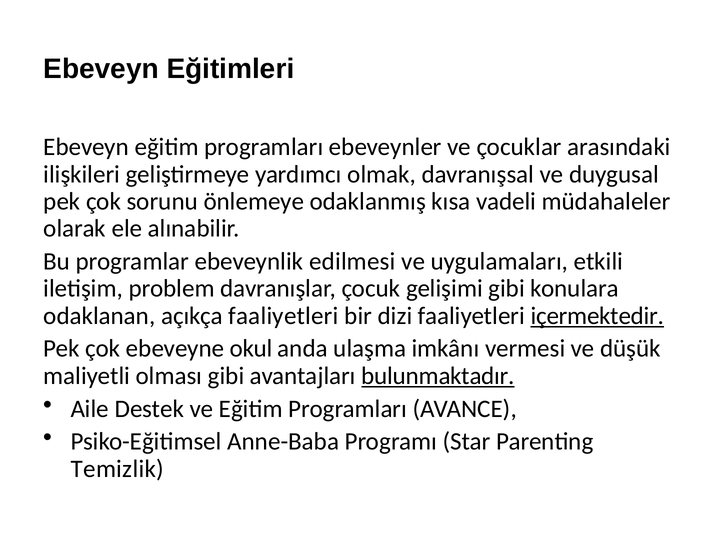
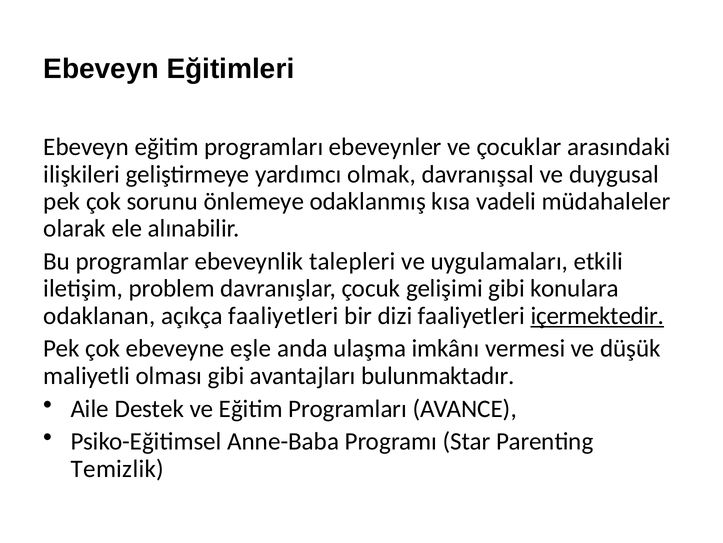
edilmesi: edilmesi -> talepleri (352, 261)
okul: okul -> eşle (251, 348)
bulunmaktadır underline: present -> none (438, 375)
